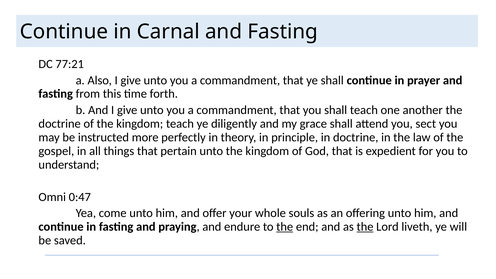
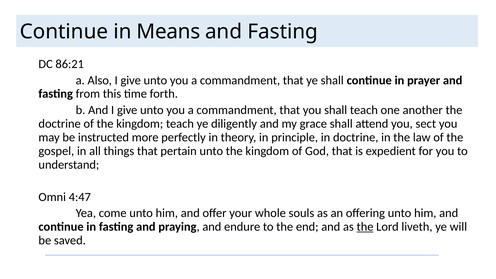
Carnal: Carnal -> Means (168, 32)
77:21: 77:21 -> 86:21 (70, 64)
0:47: 0:47 -> 4:47 (80, 197)
the underline: present -> none (285, 227)
